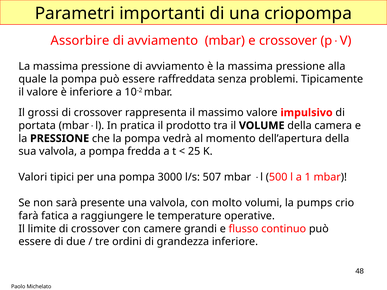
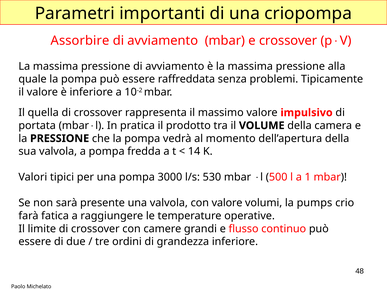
grossi: grossi -> quella (43, 113)
25: 25 -> 14 (194, 151)
507: 507 -> 530 (212, 177)
con molto: molto -> valore (227, 203)
